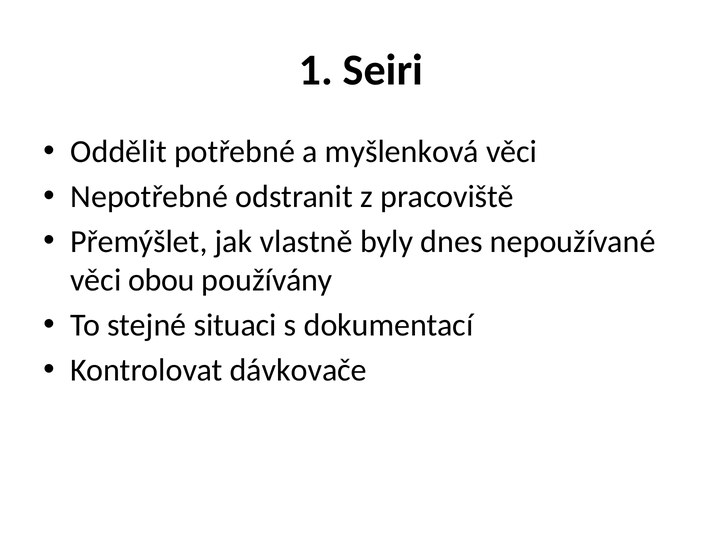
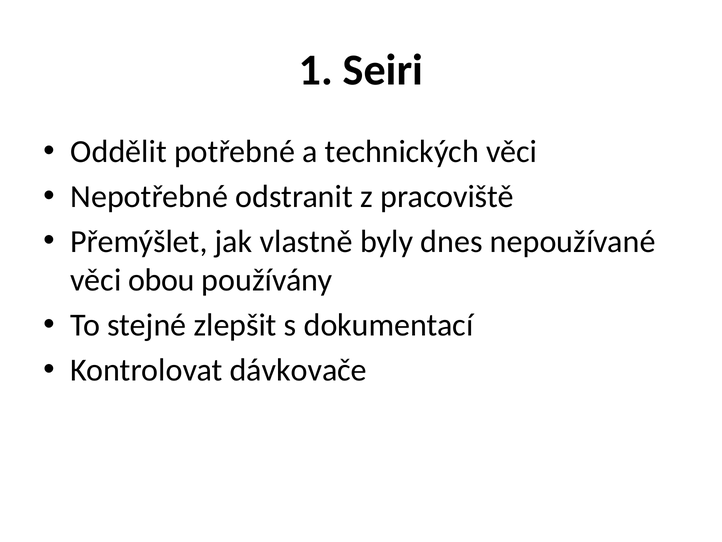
myšlenková: myšlenková -> technických (402, 151)
situaci: situaci -> zlepšit (235, 325)
